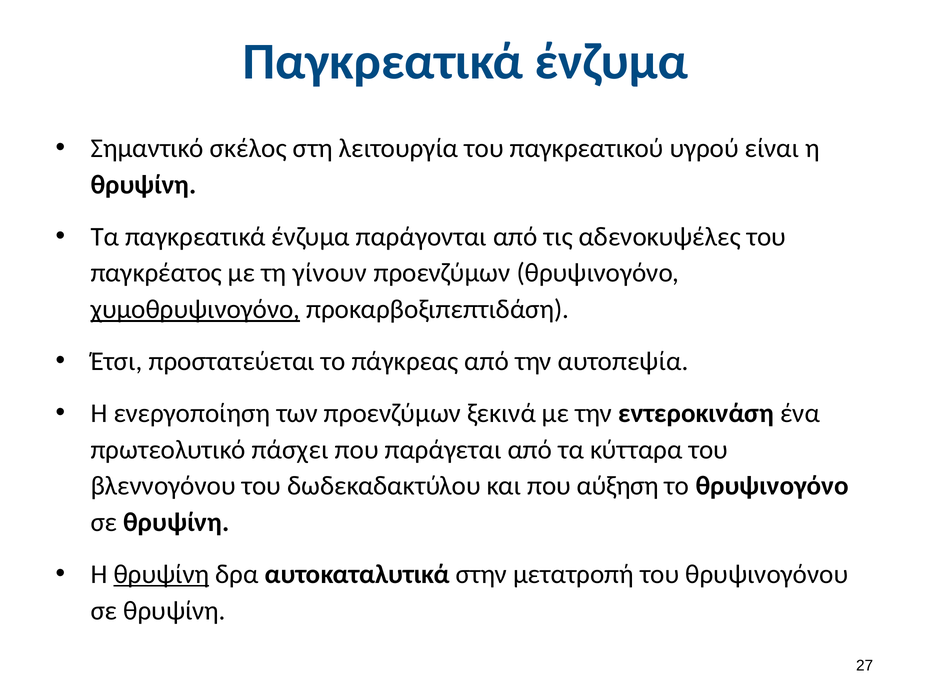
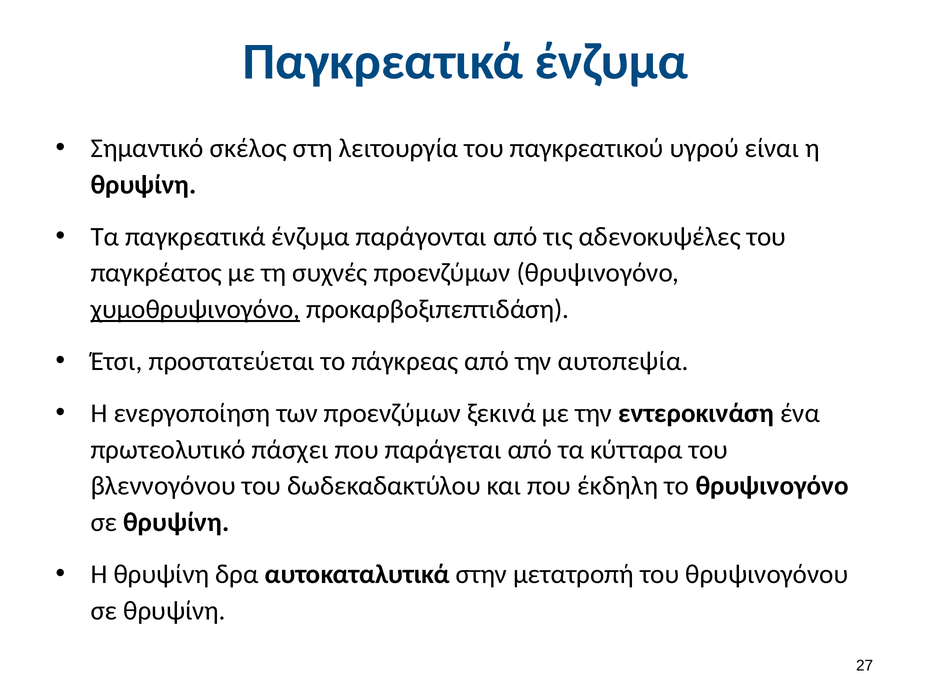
γίνουν: γίνουν -> συχνές (330, 273)
αύξηση: αύξηση -> έκδηλη (618, 486)
θρυψίνη underline: present -> none (161, 574)
